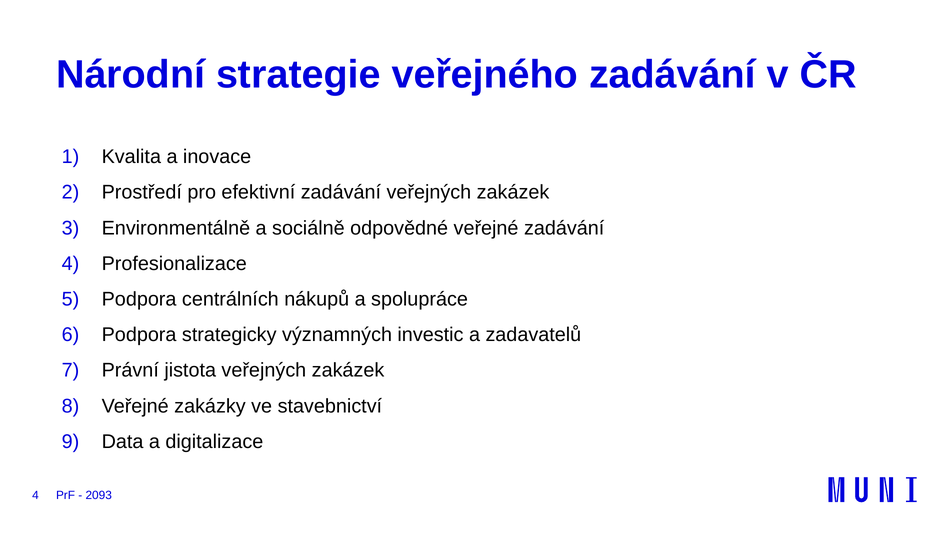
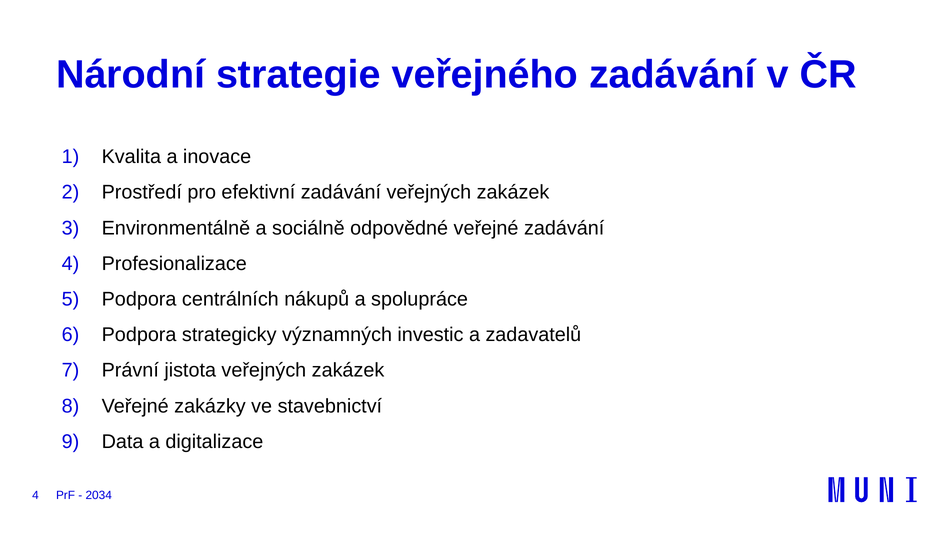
2093: 2093 -> 2034 (99, 495)
